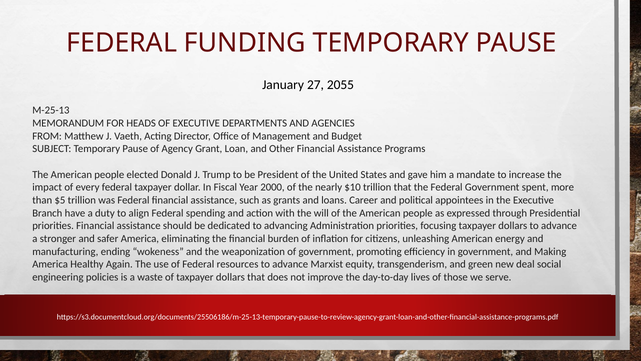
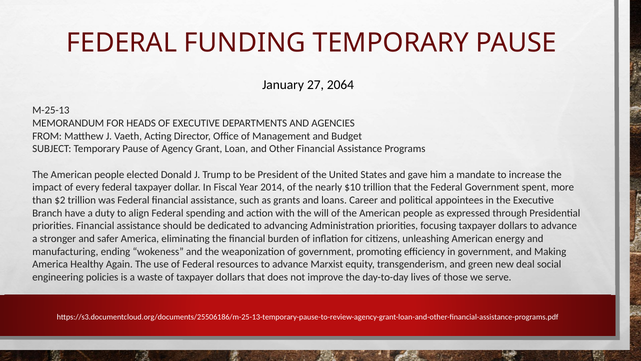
2055: 2055 -> 2064 (340, 85)
2000: 2000 -> 2014 (273, 187)
$5: $5 -> $2 (60, 200)
